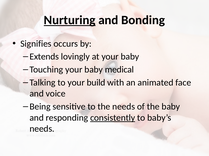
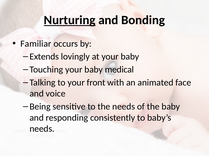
Signifies: Signifies -> Familiar (36, 44)
build: build -> front (96, 83)
consistently underline: present -> none (113, 118)
